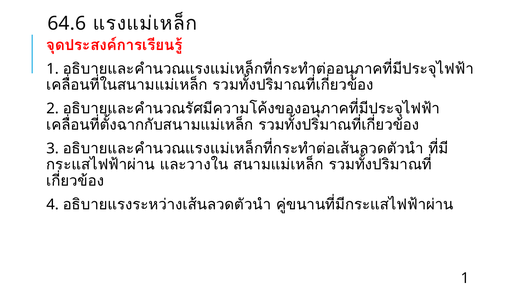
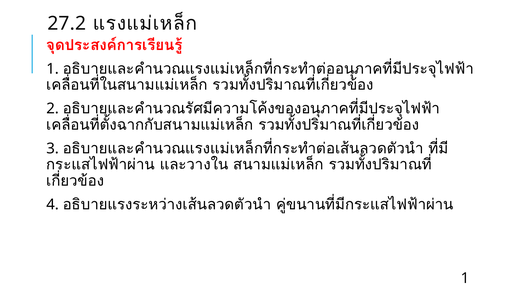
64.6: 64.6 -> 27.2 (67, 24)
